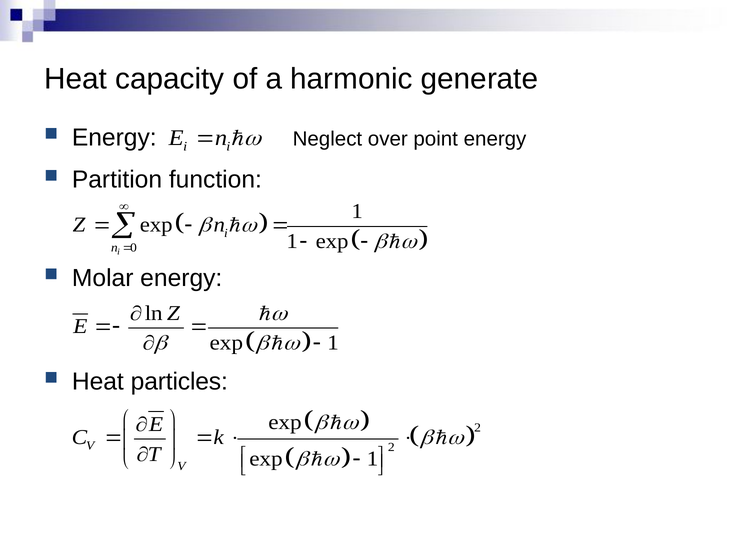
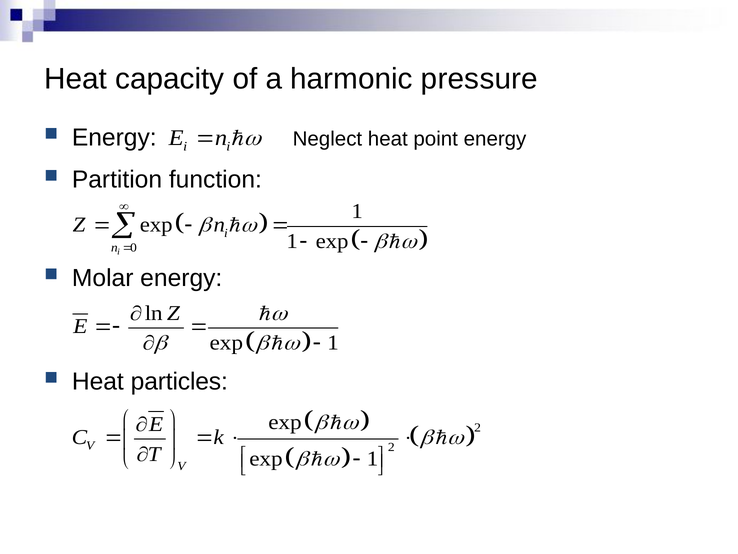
generate: generate -> pressure (479, 79)
Neglect over: over -> heat (388, 139)
